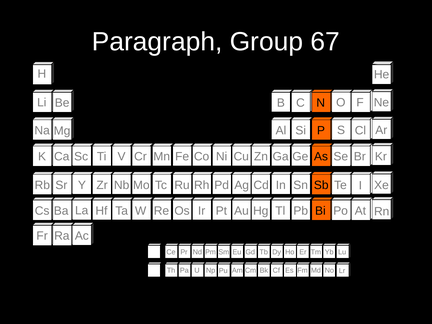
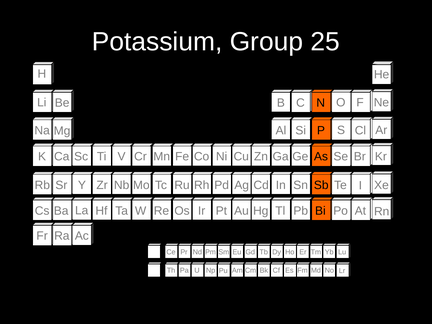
Paragraph: Paragraph -> Potassium (157, 42)
67: 67 -> 25 (325, 42)
